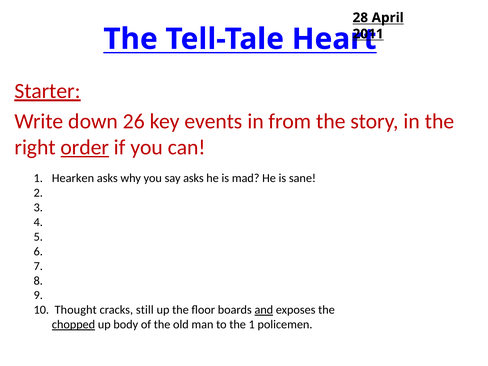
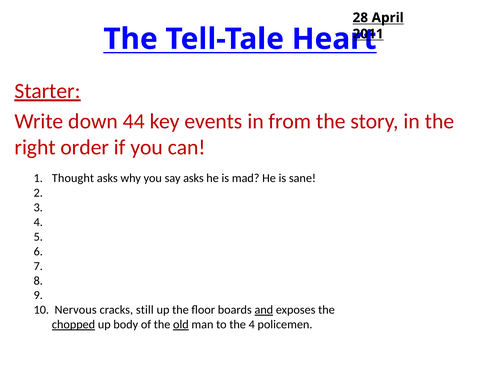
26: 26 -> 44 (134, 121)
order underline: present -> none (85, 147)
Hearken: Hearken -> Thought (73, 178)
Thought: Thought -> Nervous (76, 310)
old underline: none -> present (181, 325)
the 1: 1 -> 4 (252, 325)
